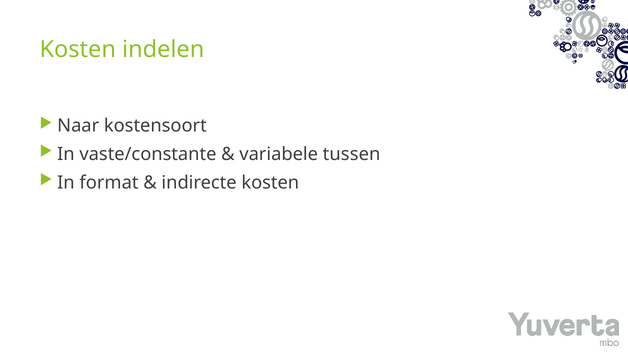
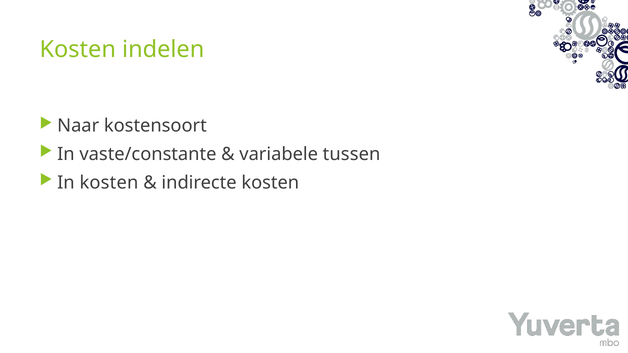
In format: format -> kosten (109, 183)
